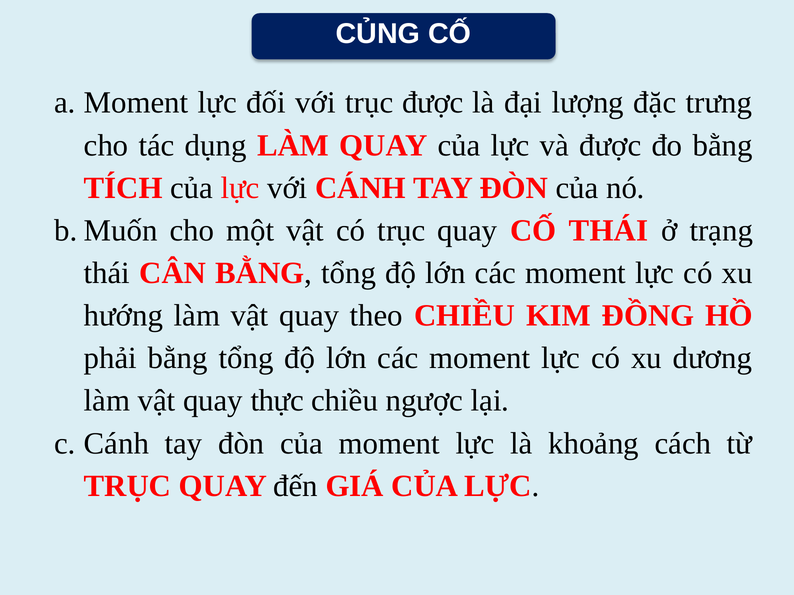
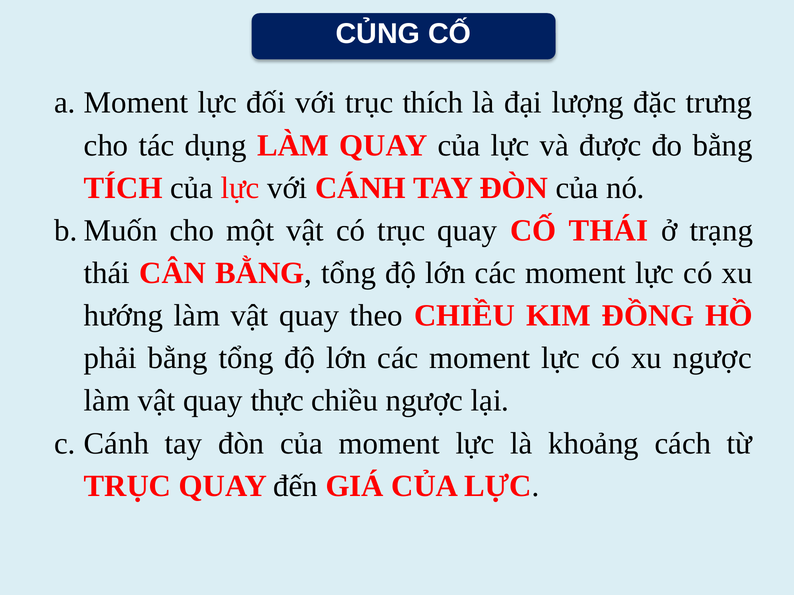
trục được: được -> thích (433, 103)
xu dương: dương -> ngược (712, 359)
